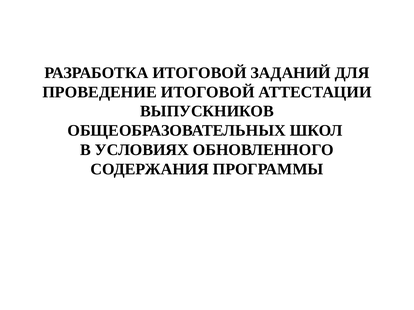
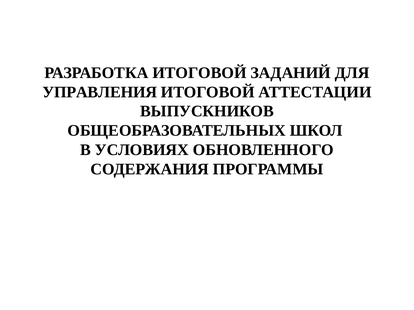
ПРОВЕДЕНИЕ: ПРОВЕДЕНИЕ -> УПРАВЛЕНИЯ (100, 92)
